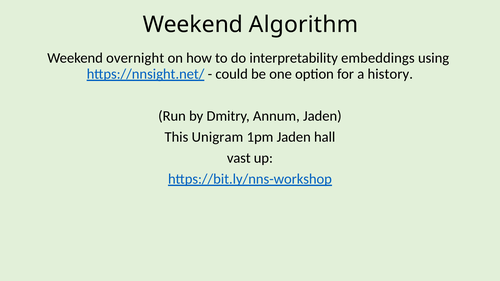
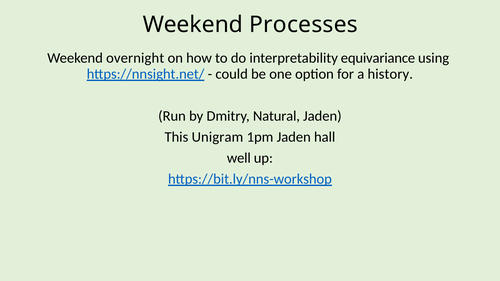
Algorithm: Algorithm -> Processes (304, 24)
embeddings: embeddings -> equivariance (378, 58)
Annum: Annum -> Natural (276, 116)
vast: vast -> well (239, 158)
